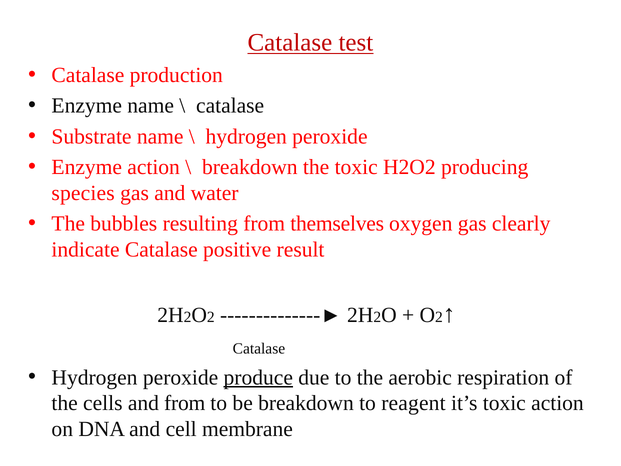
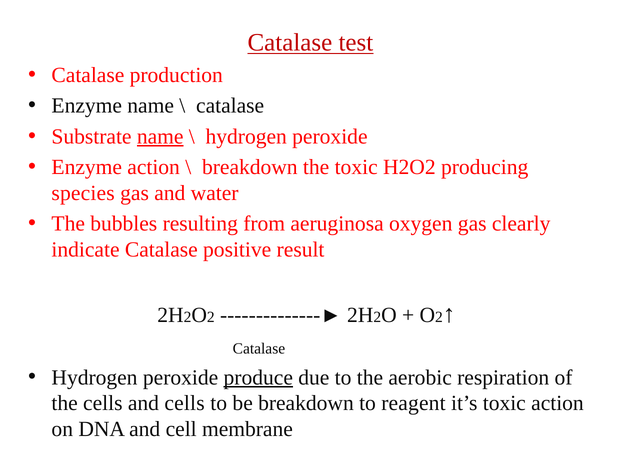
name underline: none -> present (160, 136)
themselves: themselves -> aeruginosa (337, 224)
and from: from -> cells (185, 403)
